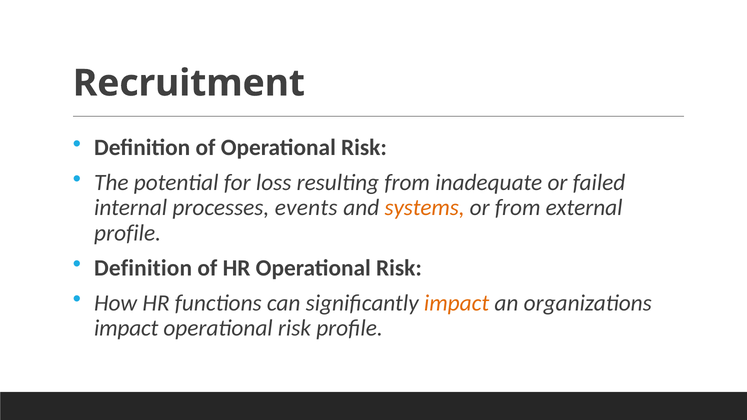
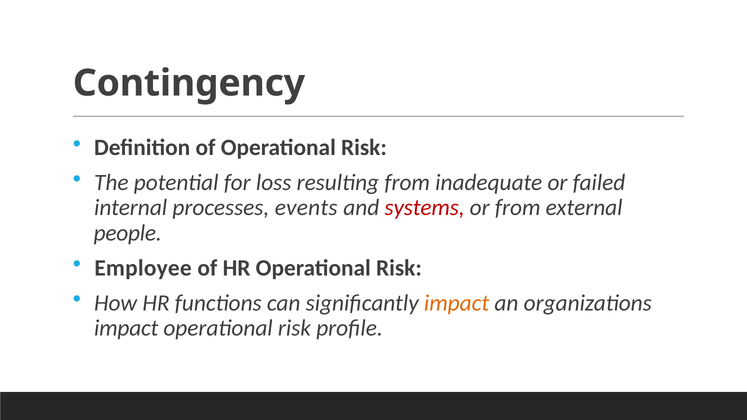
Recruitment: Recruitment -> Contingency (189, 83)
systems colour: orange -> red (425, 208)
profile: profile -> people (128, 233)
Definition: Definition -> Employee (143, 268)
